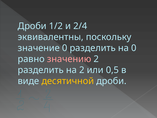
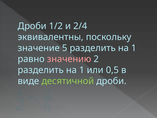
значение 0: 0 -> 5 (65, 48)
0: 0 -> 1 (134, 48)
2: 2 -> 1 (82, 70)
десятичной colour: yellow -> light green (68, 81)
